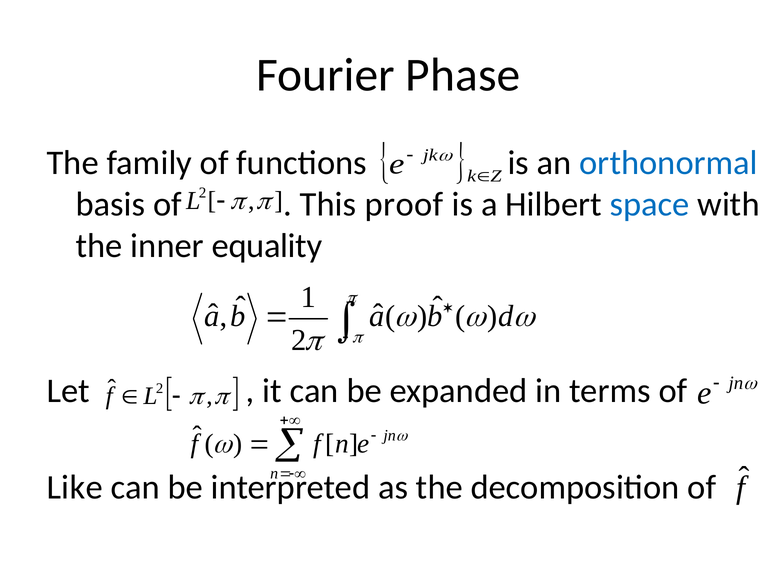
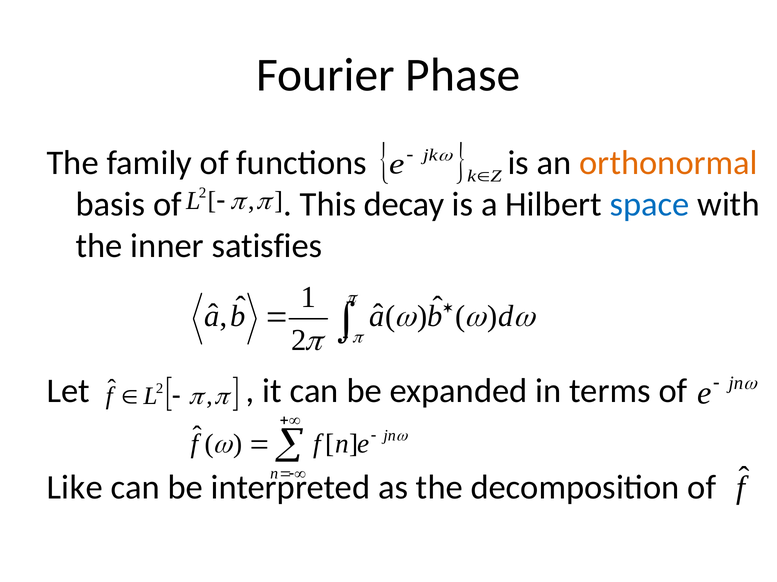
orthonormal colour: blue -> orange (669, 163)
proof: proof -> decay (404, 205)
equality: equality -> satisfies (267, 246)
